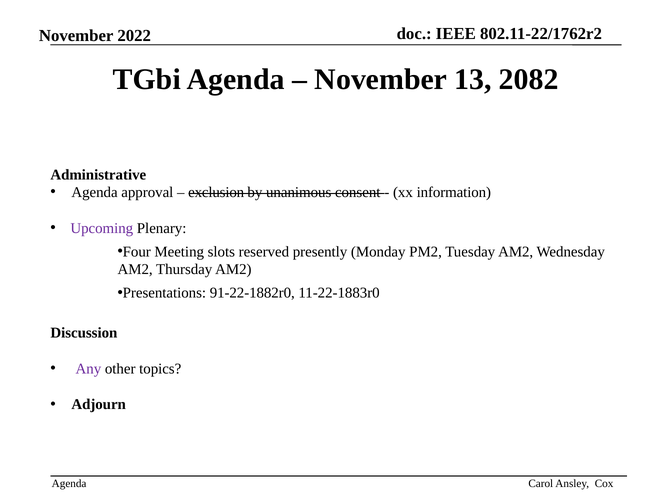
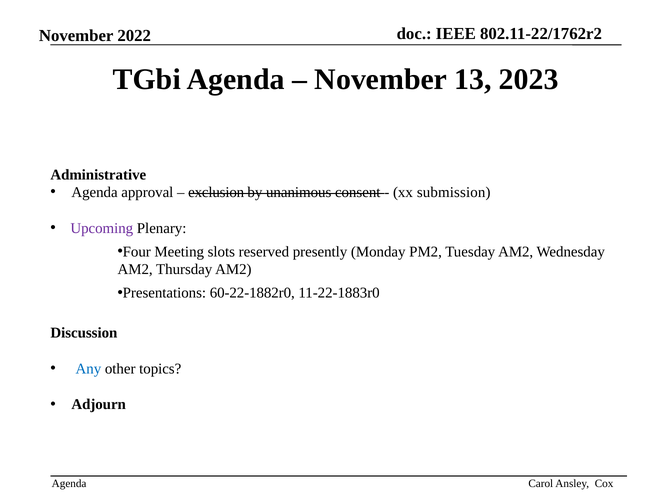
2082: 2082 -> 2023 (529, 79)
information: information -> submission (454, 192)
91-22-1882r0: 91-22-1882r0 -> 60-22-1882r0 (252, 293)
Any colour: purple -> blue (88, 369)
